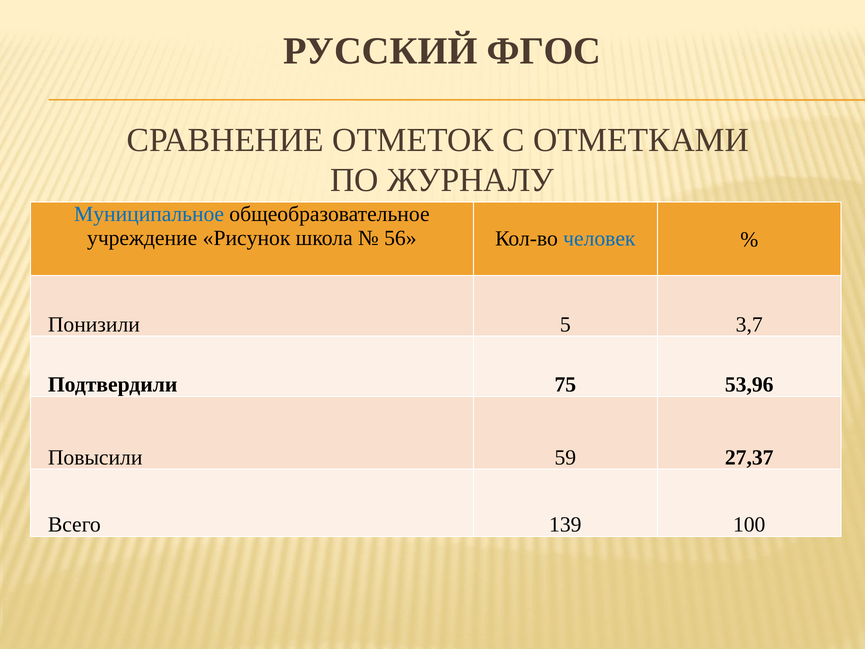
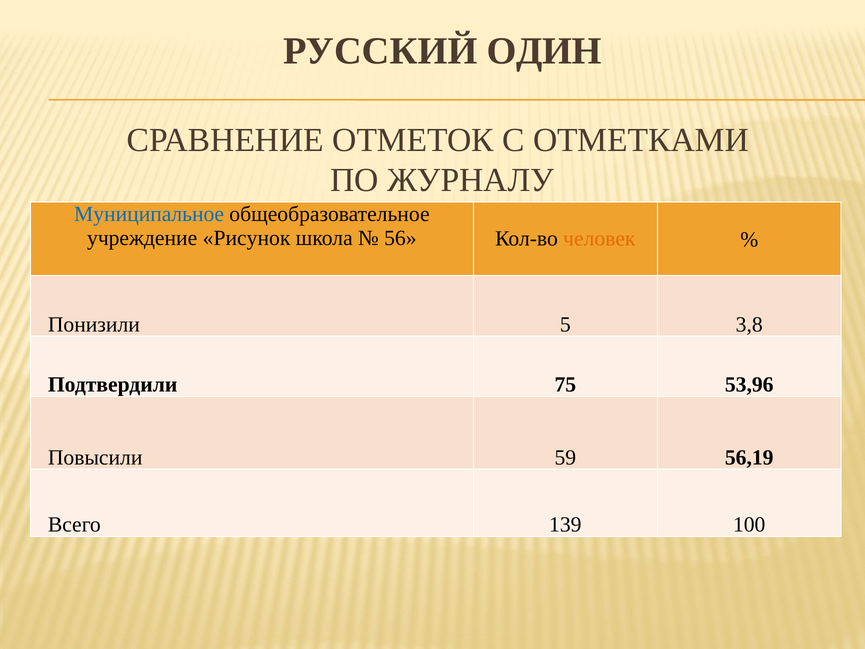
ФГОС: ФГОС -> ОДИН (544, 51)
человек colour: blue -> orange (599, 239)
3,7: 3,7 -> 3,8 (749, 324)
27,37: 27,37 -> 56,19 (749, 457)
